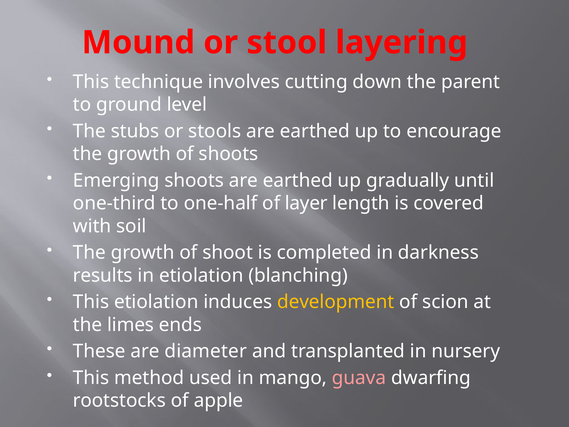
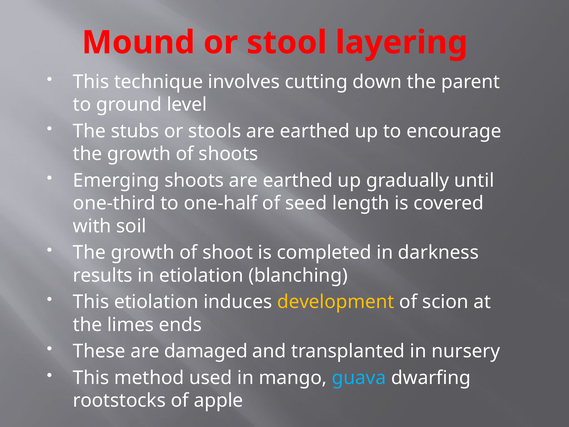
layer: layer -> seed (306, 203)
diameter: diameter -> damaged (206, 351)
guava colour: pink -> light blue (359, 378)
